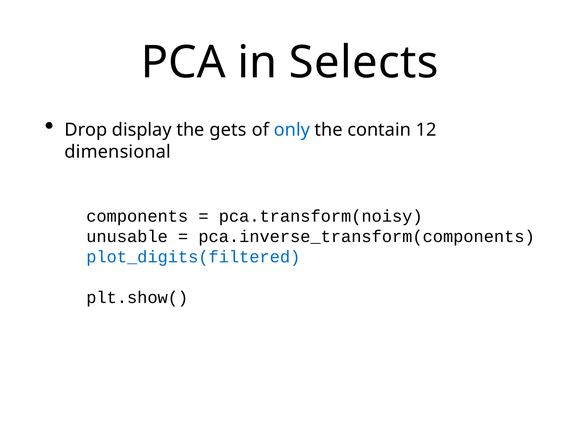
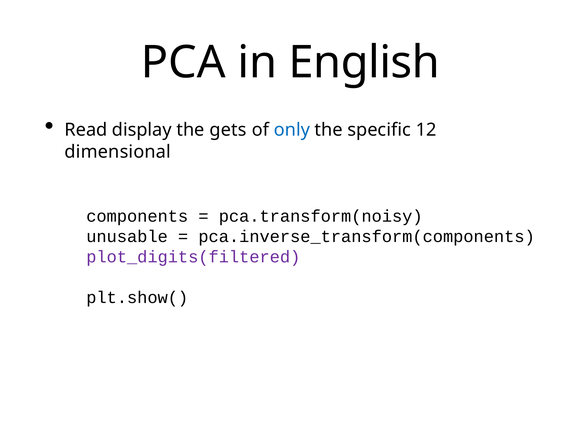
Selects: Selects -> English (364, 63)
Drop: Drop -> Read (86, 130)
contain: contain -> specific (379, 130)
plot_digits(filtered colour: blue -> purple (193, 257)
